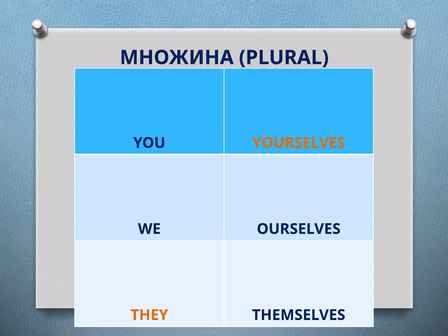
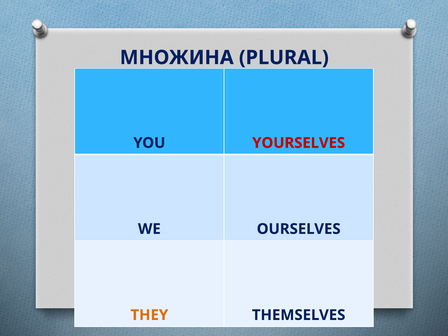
YOURSELVES colour: orange -> red (299, 143)
